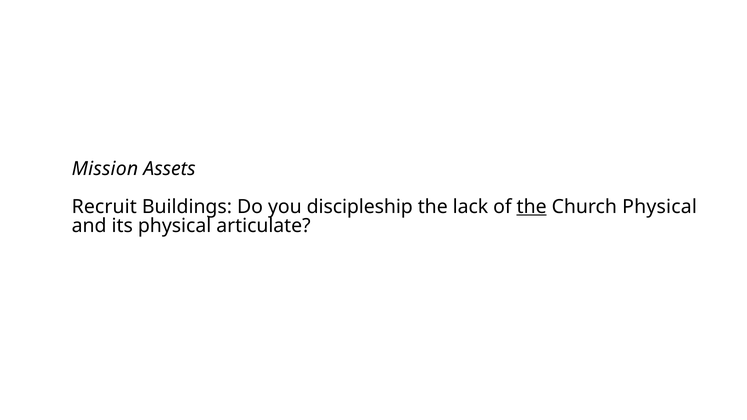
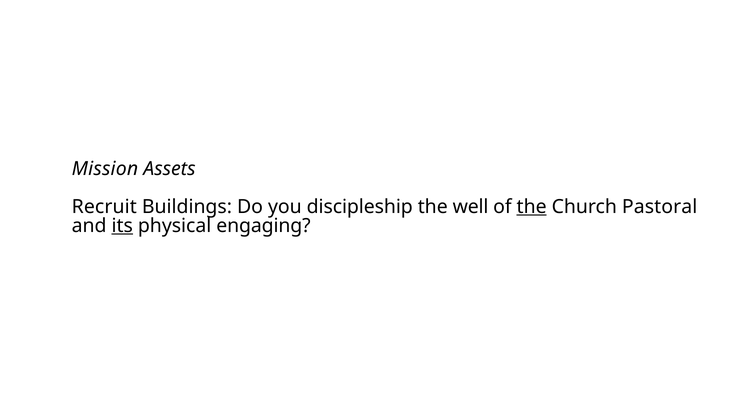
lack: lack -> well (471, 207)
Church Physical: Physical -> Pastoral (660, 207)
its underline: none -> present (122, 226)
articulate: articulate -> engaging (263, 226)
